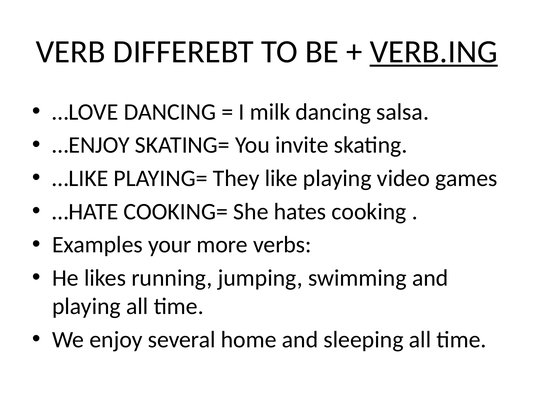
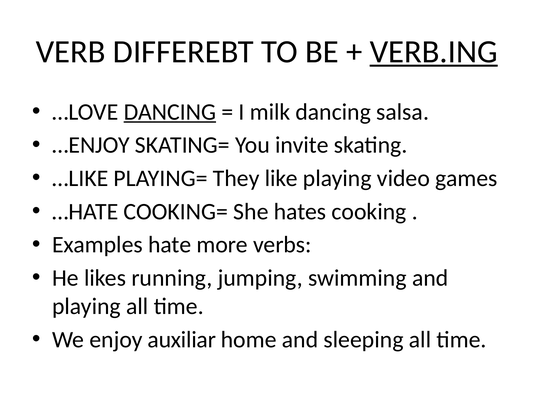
DANCING underline: none -> present (170, 112)
your: your -> hate (170, 245)
several: several -> auxiliar (182, 340)
